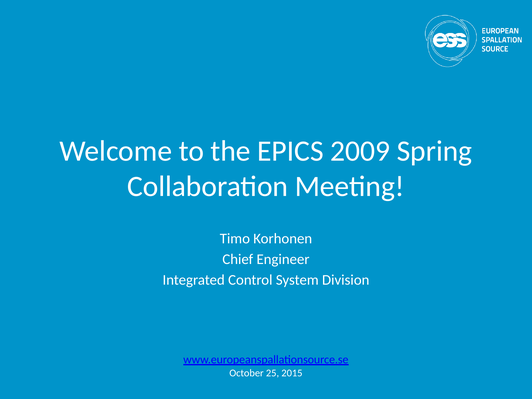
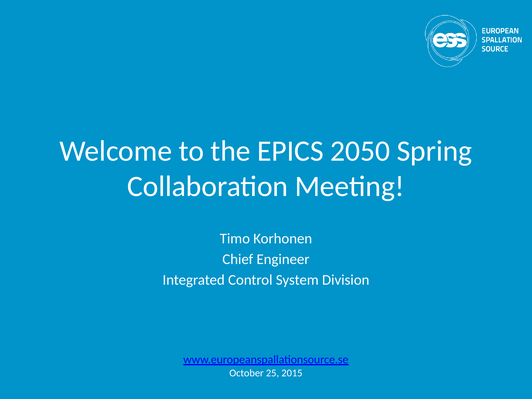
2009: 2009 -> 2050 (360, 151)
